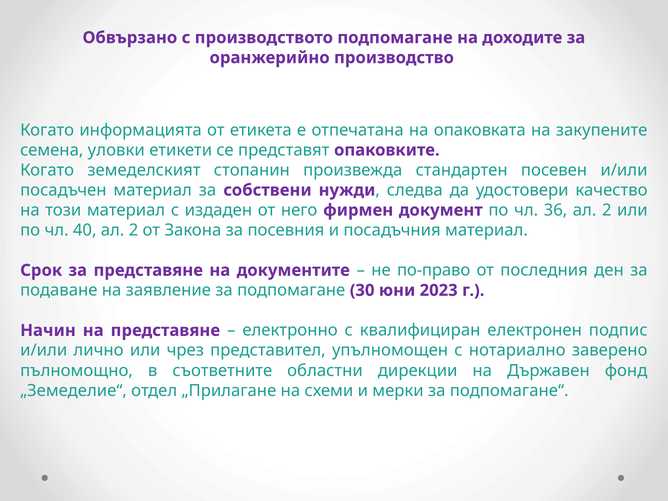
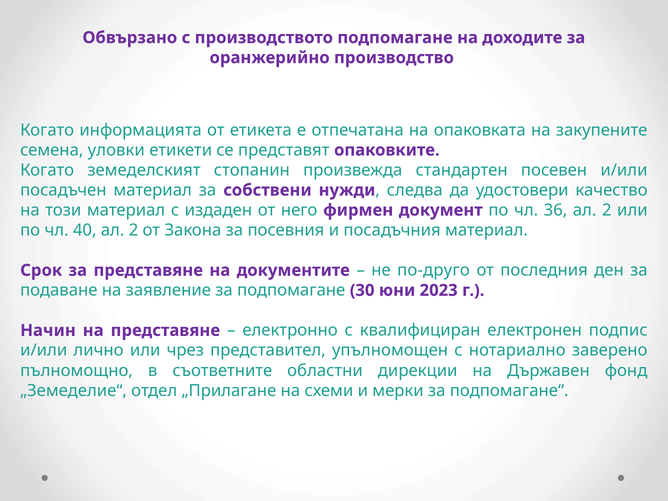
по-право: по-право -> по-друго (434, 270)
